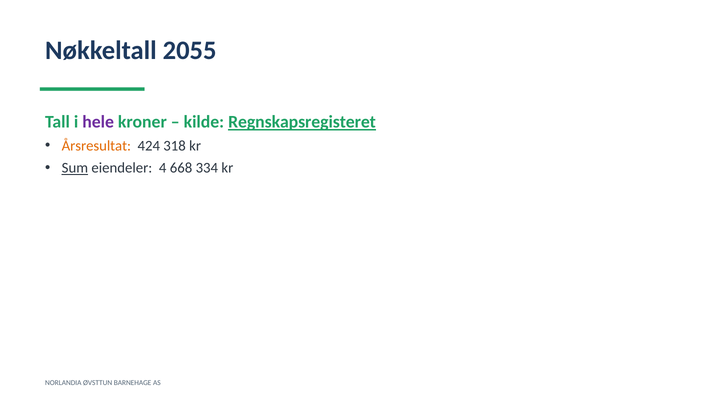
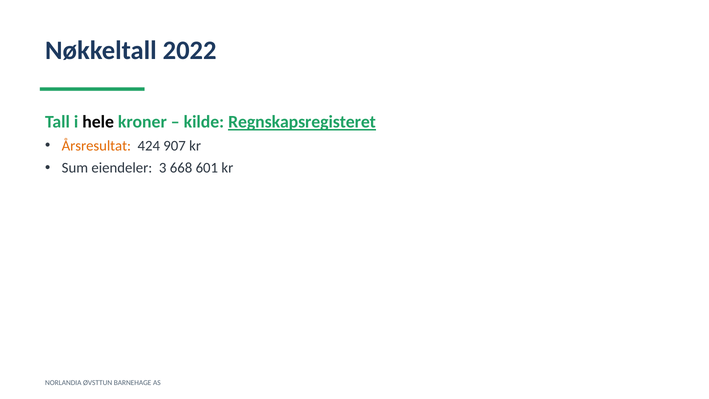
2055: 2055 -> 2022 (190, 51)
hele colour: purple -> black (98, 122)
318: 318 -> 907 (175, 146)
Sum underline: present -> none (75, 168)
4: 4 -> 3 (163, 168)
334: 334 -> 601 (207, 168)
